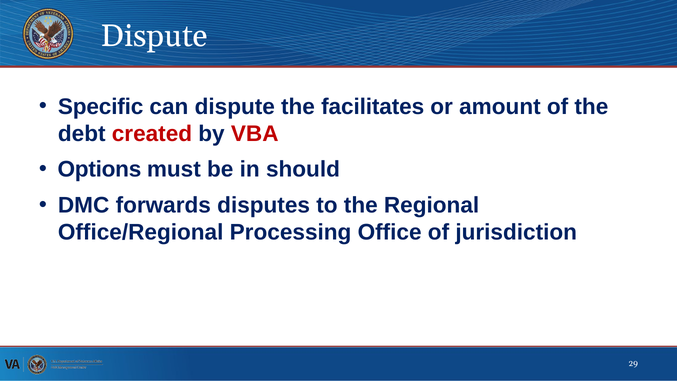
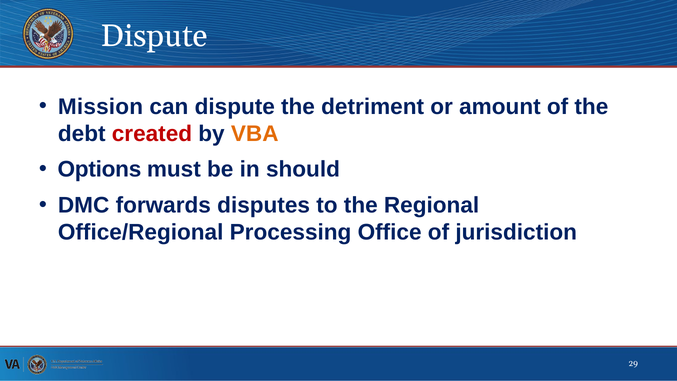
Specific: Specific -> Mission (100, 107)
facilitates: facilitates -> detriment (373, 107)
VBA colour: red -> orange (255, 134)
